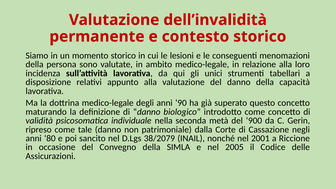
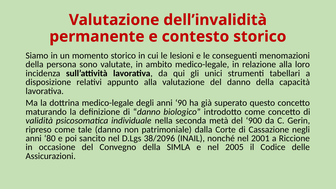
38/2079: 38/2079 -> 38/2096 (159, 138)
